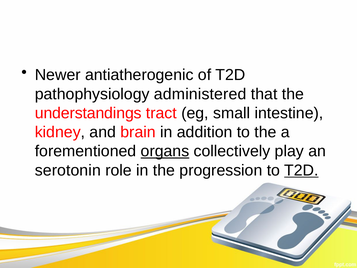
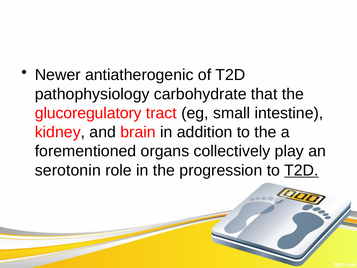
administered: administered -> carbohydrate (200, 94)
understandings: understandings -> glucoregulatory (88, 113)
organs underline: present -> none (165, 151)
